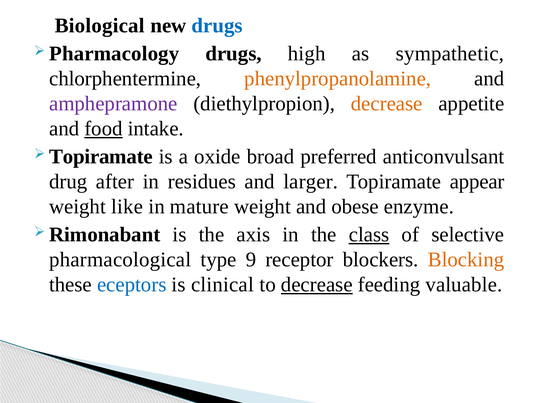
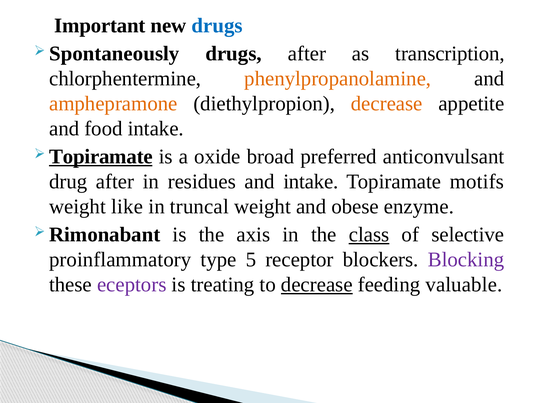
Biological: Biological -> Important (100, 26)
Pharmacology: Pharmacology -> Spontaneously (114, 54)
drugs high: high -> after (307, 54)
sympathetic: sympathetic -> transcription (450, 54)
amphepramone colour: purple -> orange (113, 104)
food underline: present -> none (103, 129)
Topiramate underline: none -> present (101, 157)
and larger: larger -> intake (311, 182)
appear: appear -> motifs (477, 182)
mature: mature -> truncal (199, 207)
pharmacological: pharmacological -> proinflammatory (120, 260)
9: 9 -> 5 (251, 260)
Blocking colour: orange -> purple (466, 260)
eceptors colour: blue -> purple (132, 285)
clinical: clinical -> treating (223, 285)
